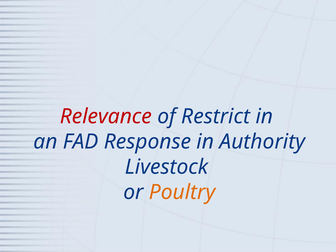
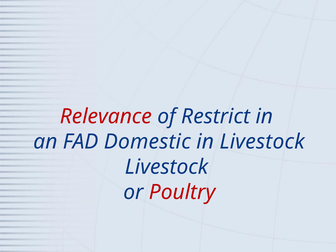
Response: Response -> Domestic (147, 142)
in Authority: Authority -> Livestock (262, 142)
Poultry colour: orange -> red (182, 192)
